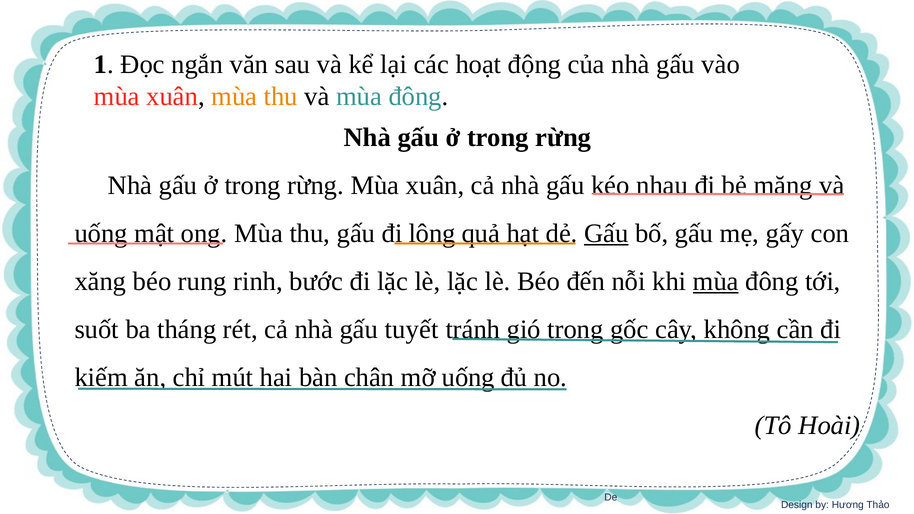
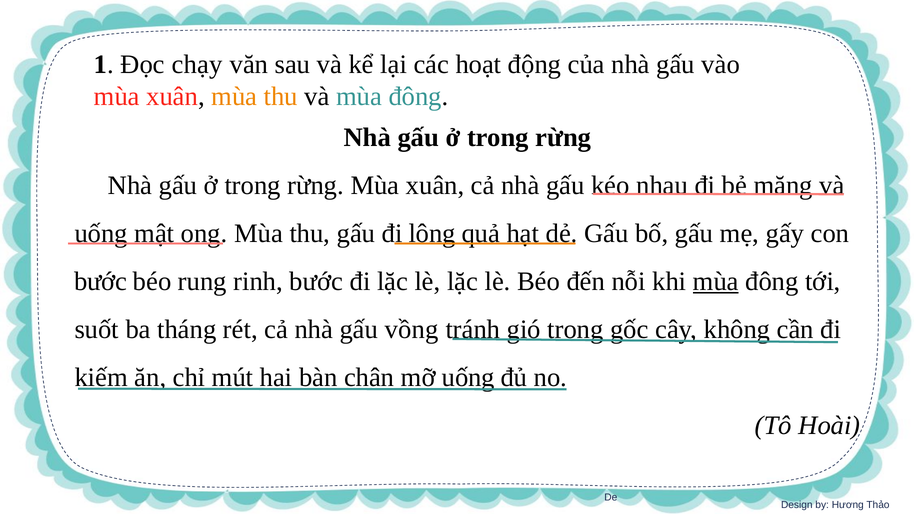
ngắn: ngắn -> chạy (197, 65)
Gấu underline: present -> none (606, 233)
xăng: xăng -> bước (101, 281)
tuyết: tuyết -> vồng (412, 329)
